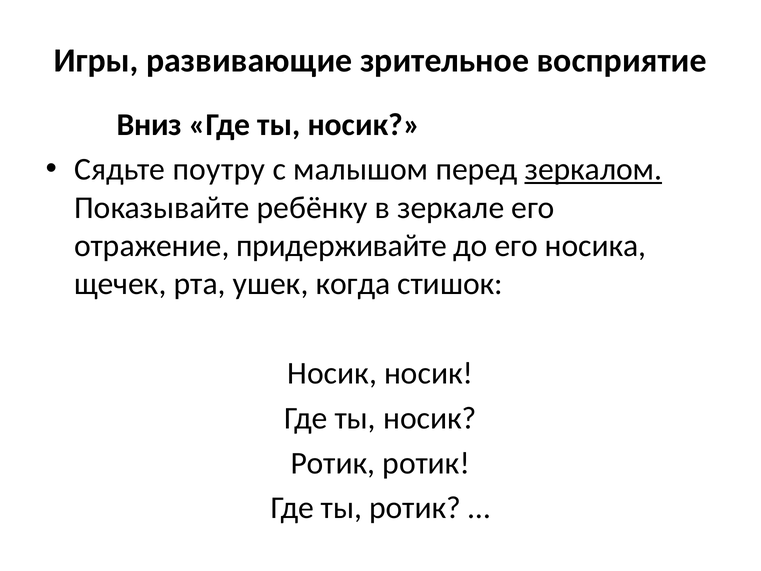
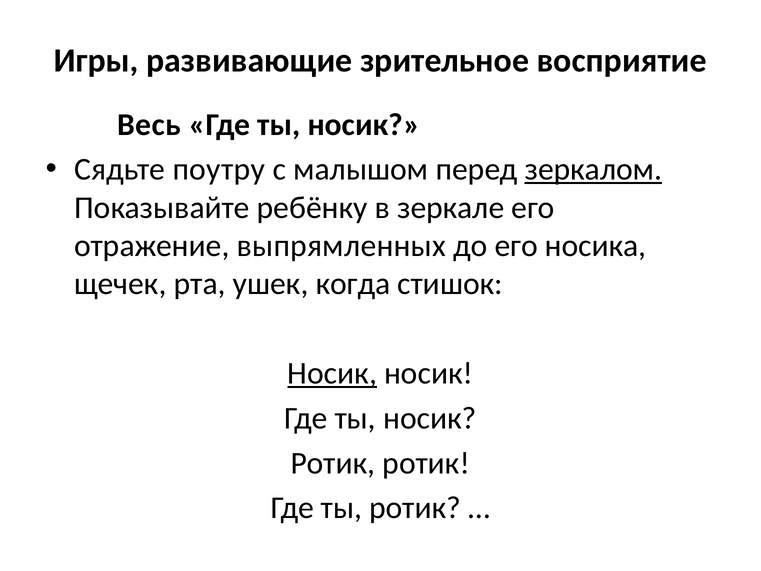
Вниз: Вниз -> Весь (149, 125)
придерживайте: придерживайте -> выпрямленных (341, 246)
Носик underline: none -> present (332, 373)
